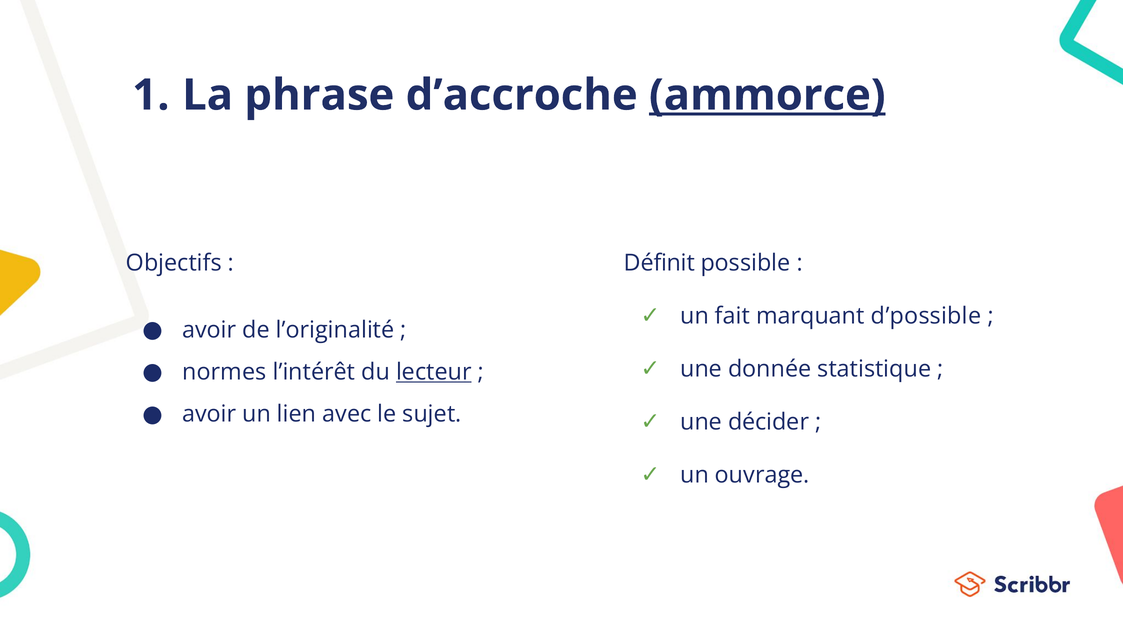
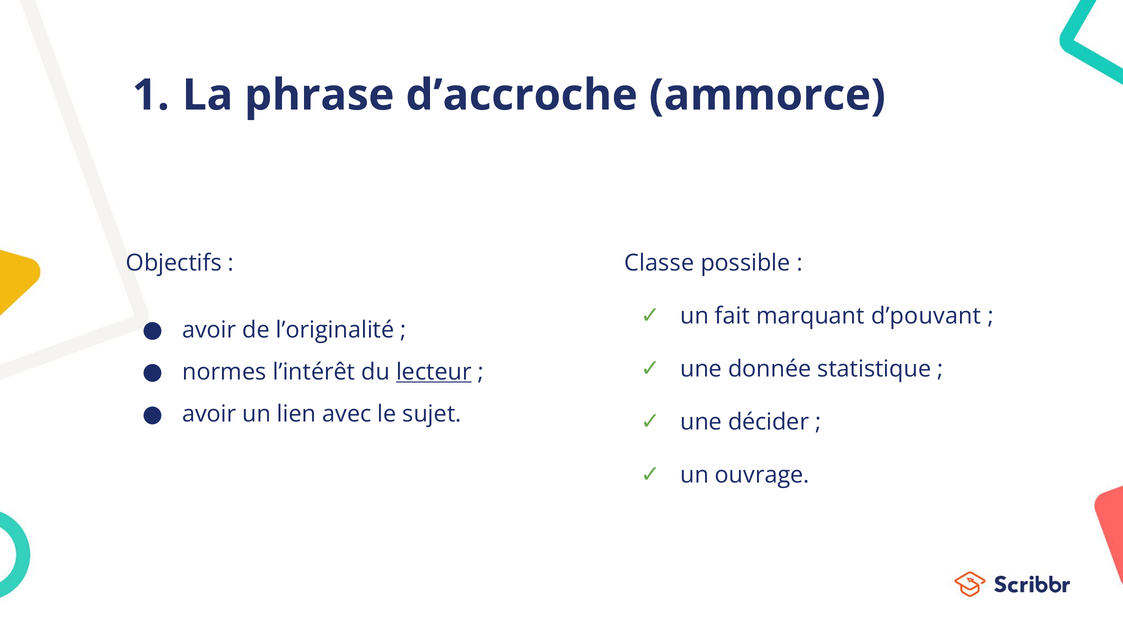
ammorce underline: present -> none (767, 95)
Définit: Définit -> Classe (659, 263)
d’possible: d’possible -> d’pouvant (926, 316)
